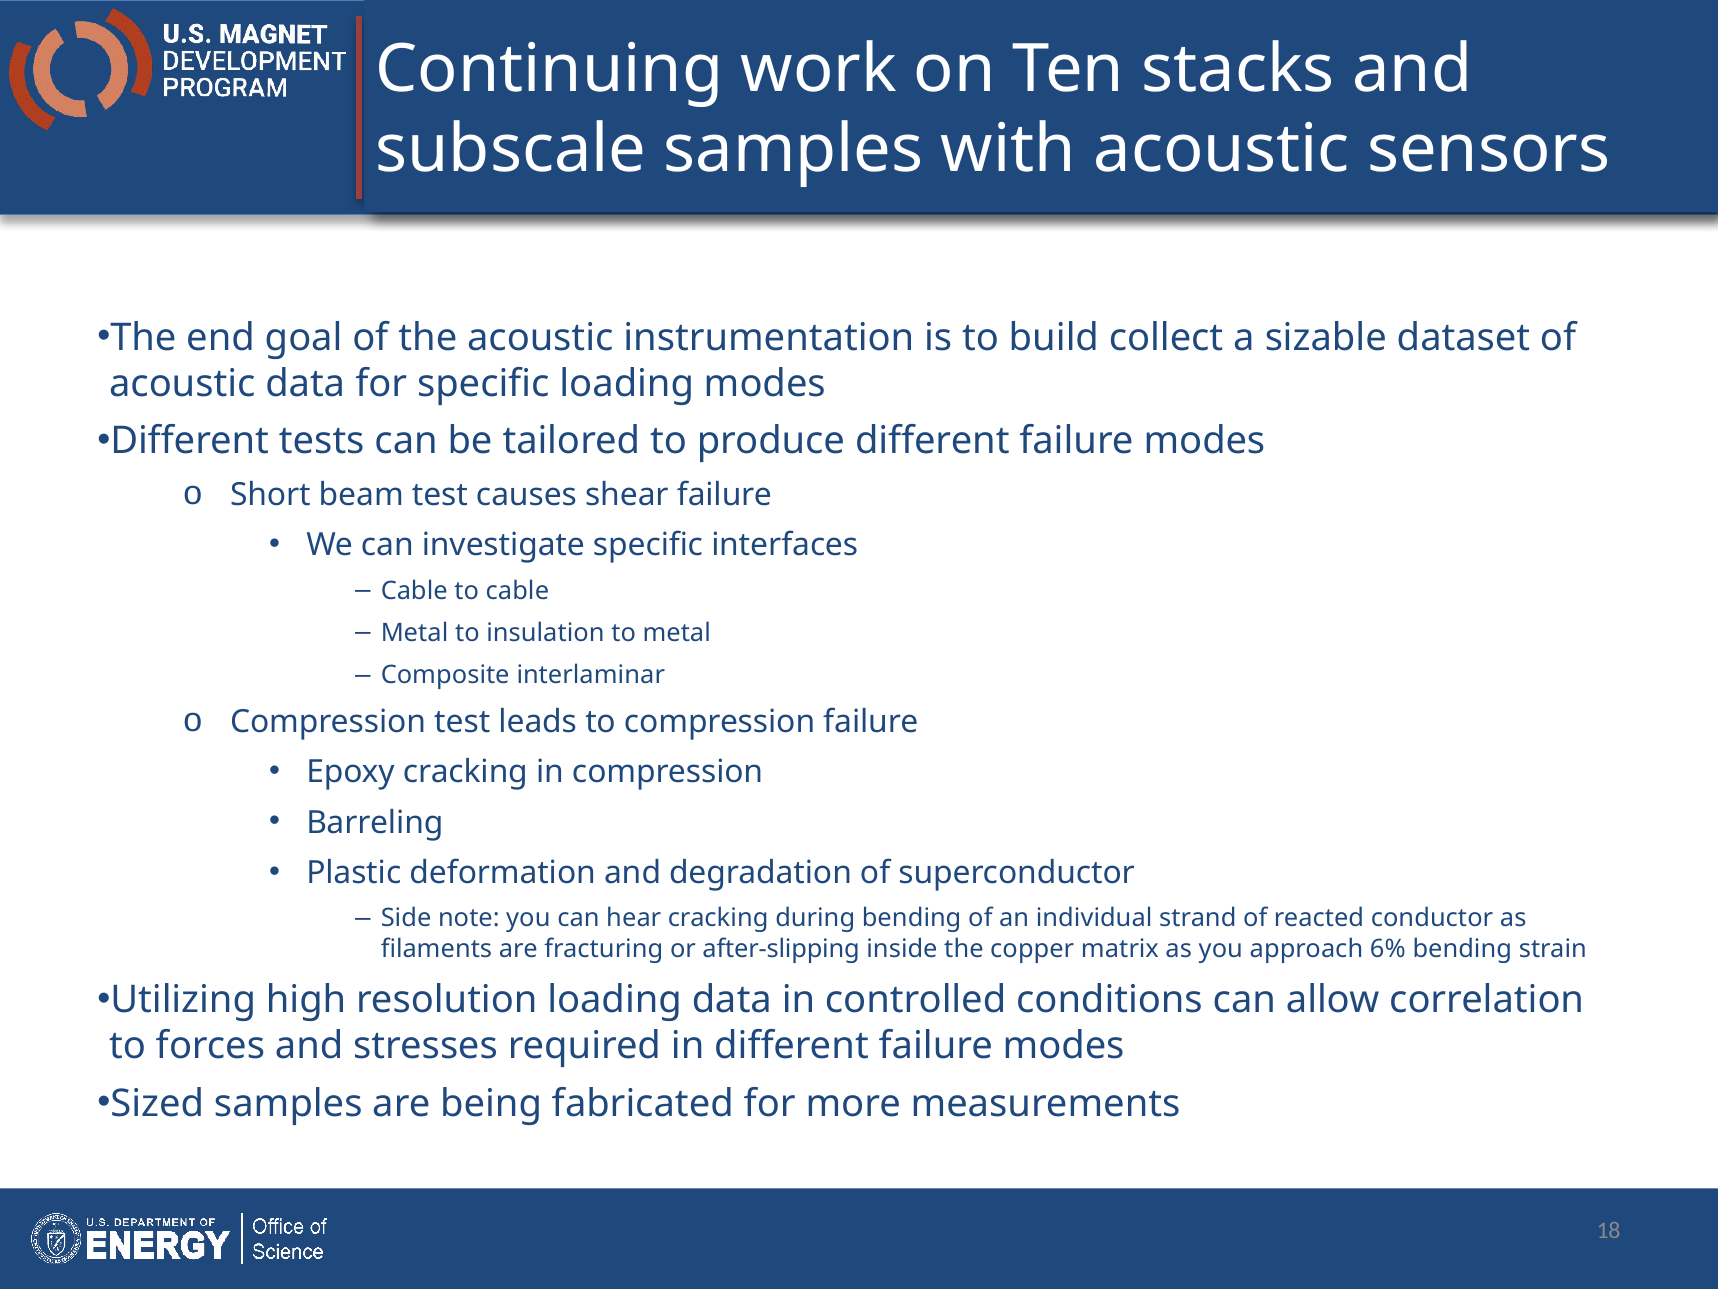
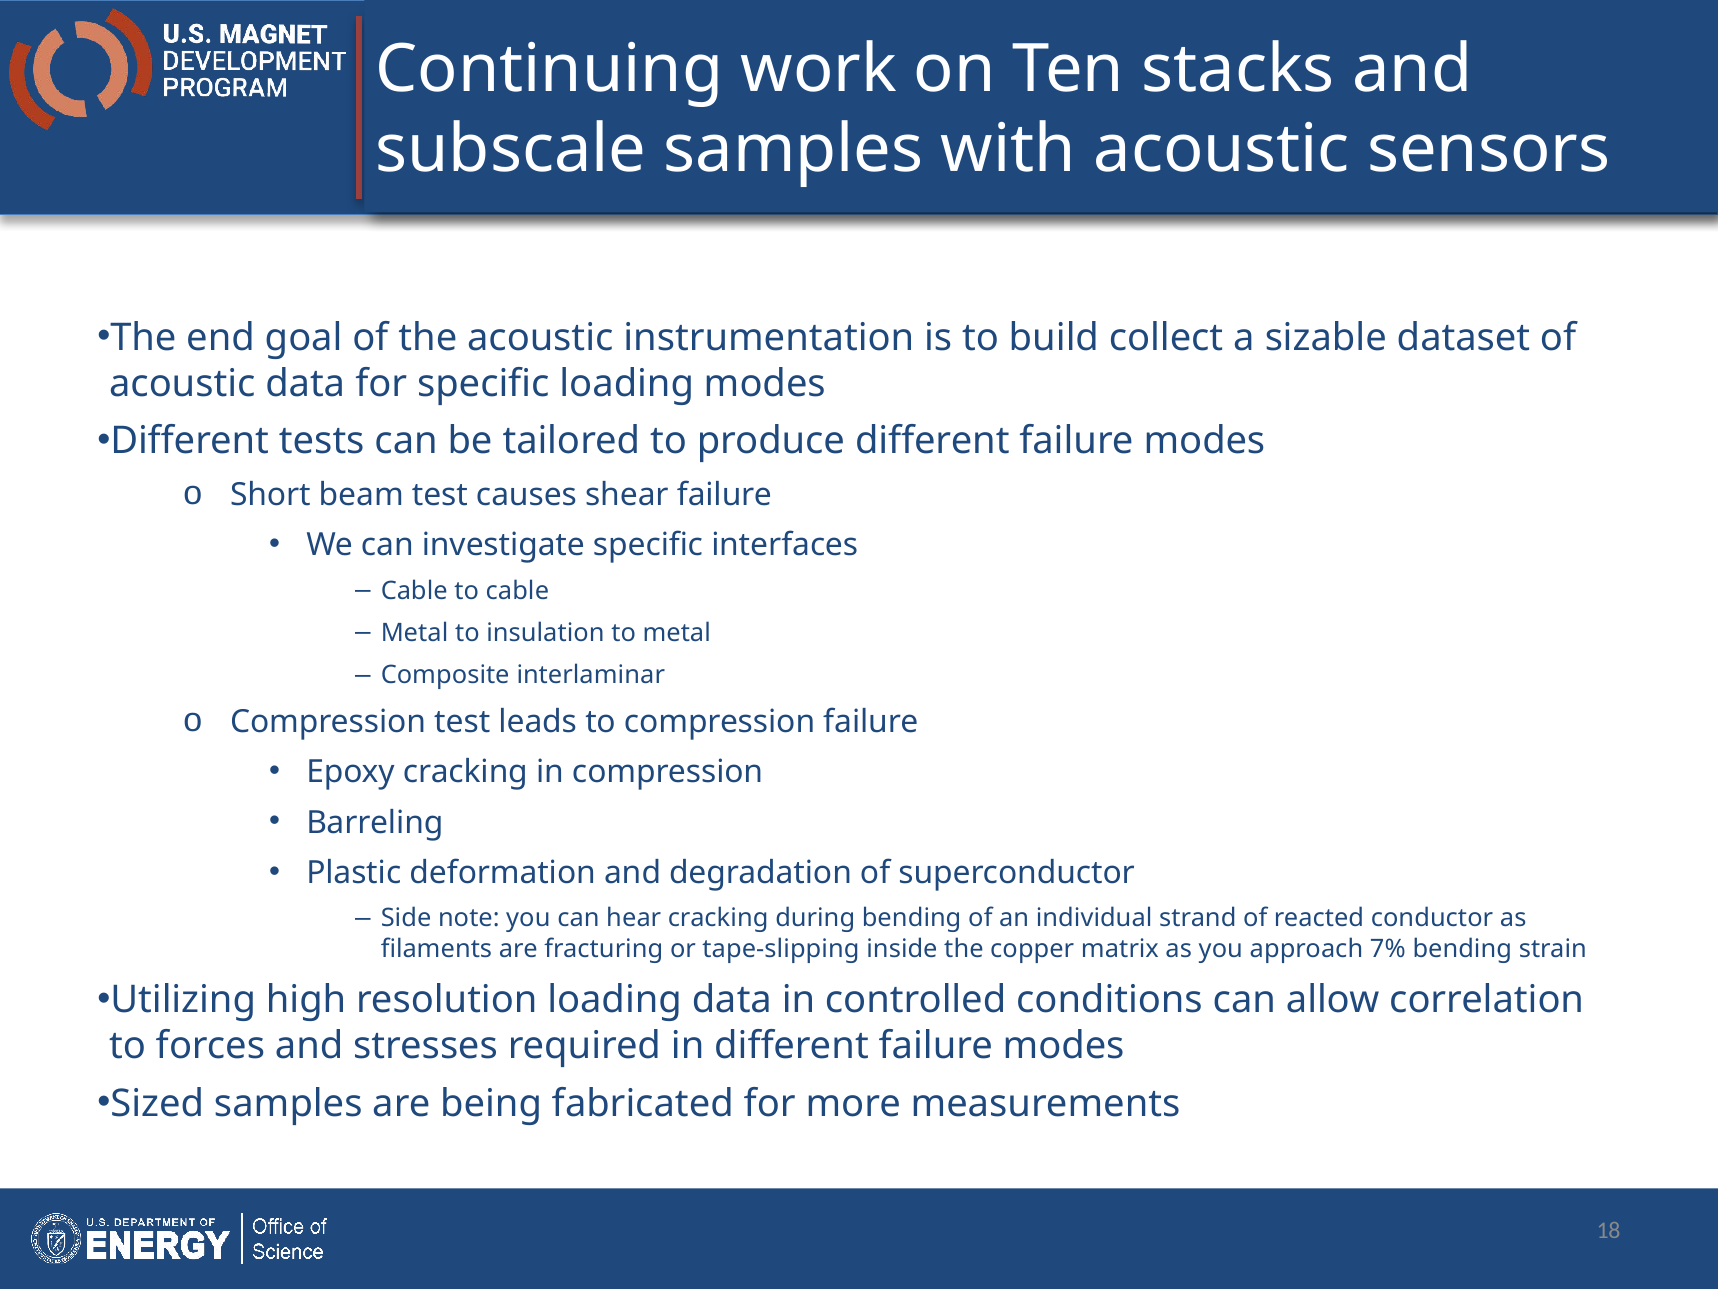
after-slipping: after-slipping -> tape-slipping (781, 949)
6%: 6% -> 7% (1388, 949)
